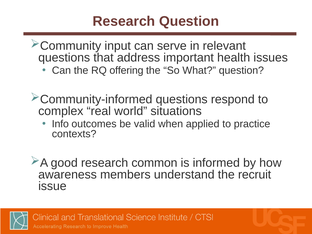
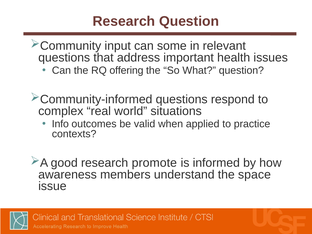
serve: serve -> some (172, 46)
common: common -> promote (154, 163)
recruit: recruit -> space (254, 175)
